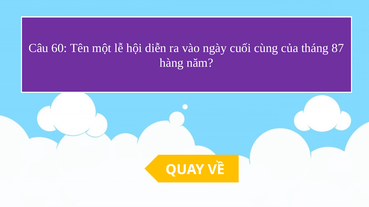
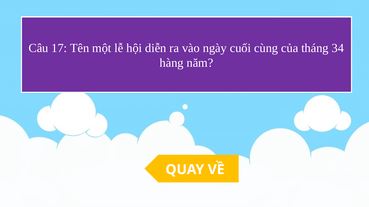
60: 60 -> 17 (59, 48)
87: 87 -> 34 (338, 48)
